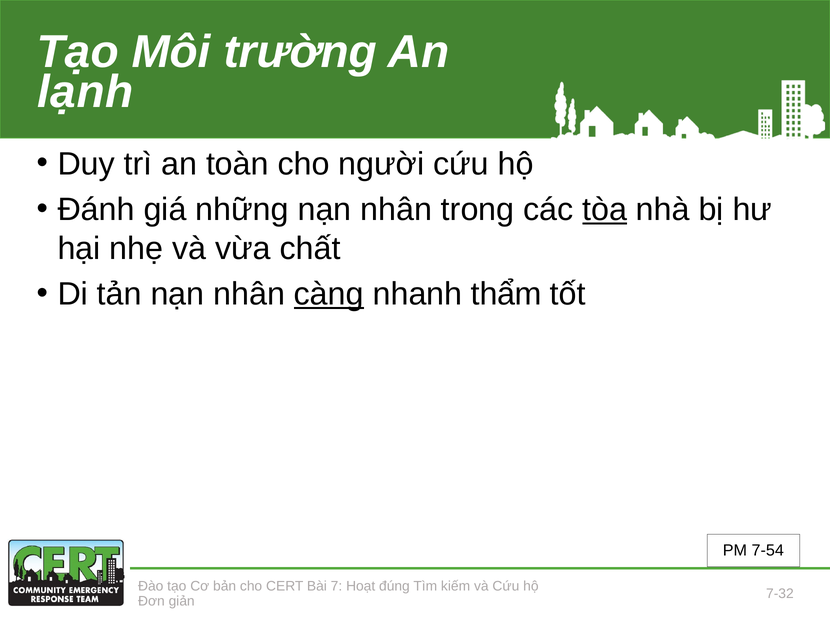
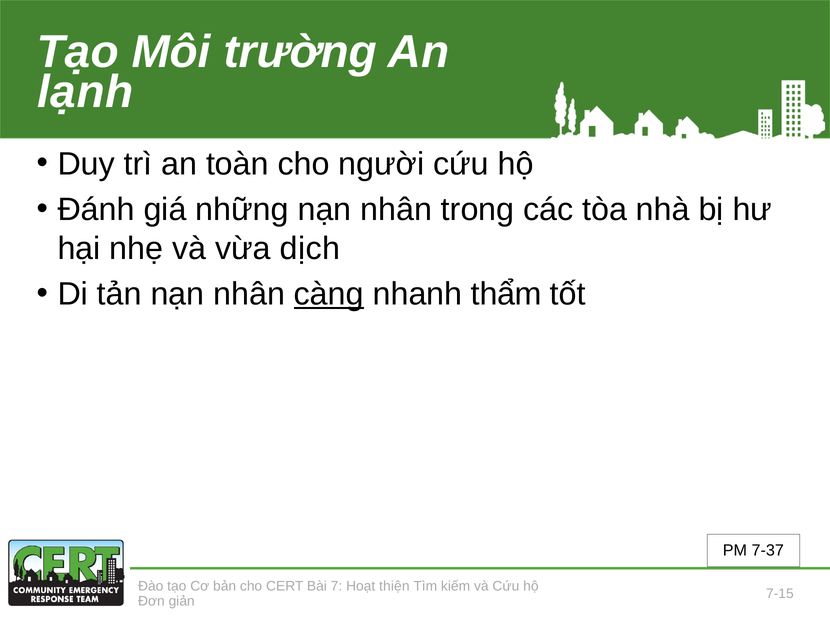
tòa underline: present -> none (605, 210)
chất: chất -> dịch (310, 248)
7-54: 7-54 -> 7-37 (768, 550)
đúng: đúng -> thiện (394, 586)
7-32: 7-32 -> 7-15 (780, 593)
